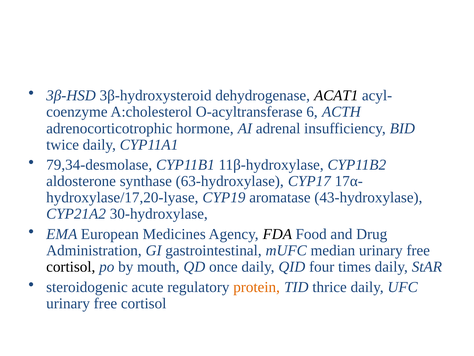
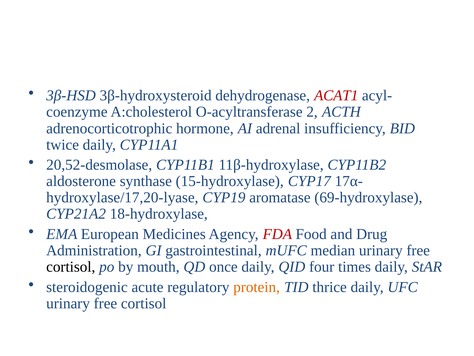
ACAT1 colour: black -> red (336, 95)
6: 6 -> 2 (312, 112)
79,34-desmolase: 79,34-desmolase -> 20,52-desmolase (99, 165)
63-hydroxylase: 63-hydroxylase -> 15-hydroxylase (230, 181)
43-hydroxylase: 43-hydroxylase -> 69-hydroxylase (368, 197)
30-hydroxylase: 30-hydroxylase -> 18-hydroxylase (159, 214)
FDA colour: black -> red (277, 234)
